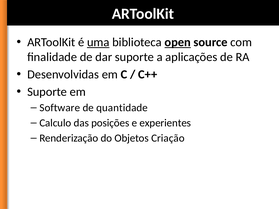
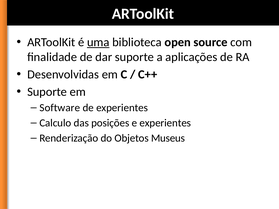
open underline: present -> none (178, 42)
de quantidade: quantidade -> experientes (122, 108)
Criação: Criação -> Museus (168, 138)
